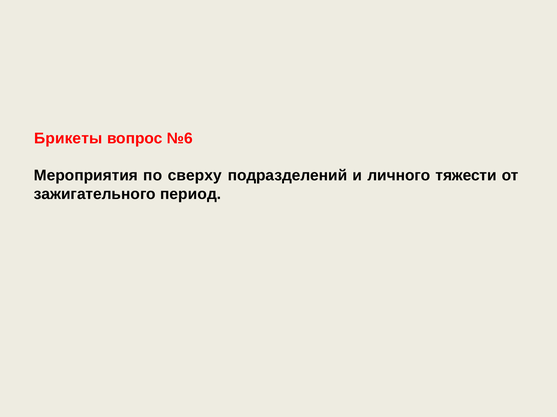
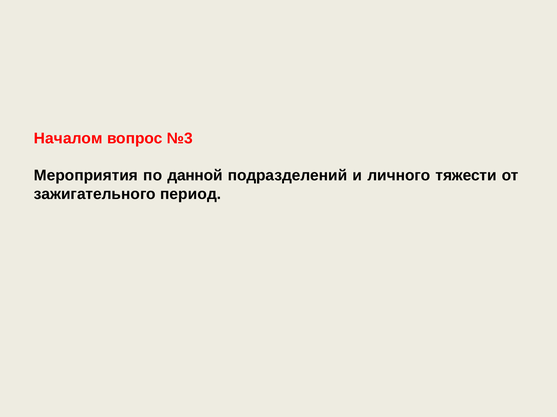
Брикеты: Брикеты -> Началом (68, 139)
№6: №6 -> №3 (180, 139)
сверху: сверху -> данной (195, 176)
